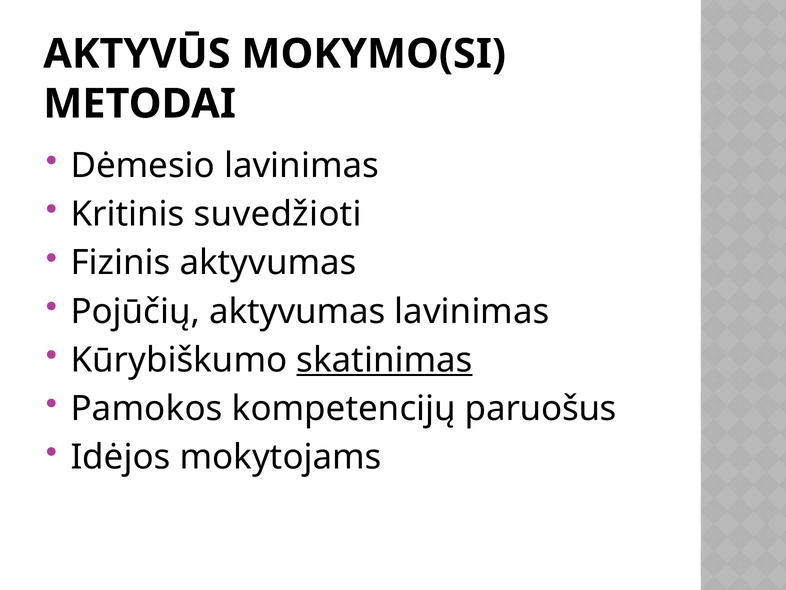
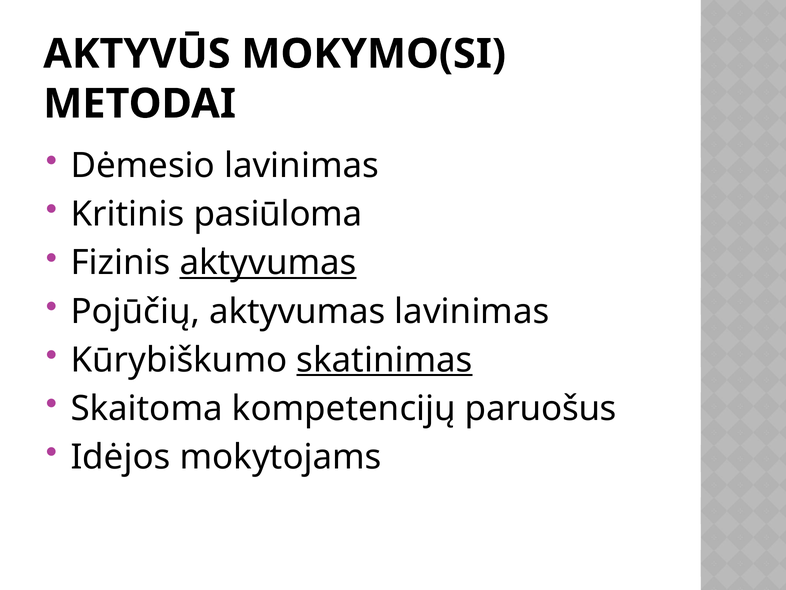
suvedžioti: suvedžioti -> pasiūloma (278, 214)
aktyvumas underline: none -> present (268, 263)
Pamokos: Pamokos -> Skaitoma (147, 408)
